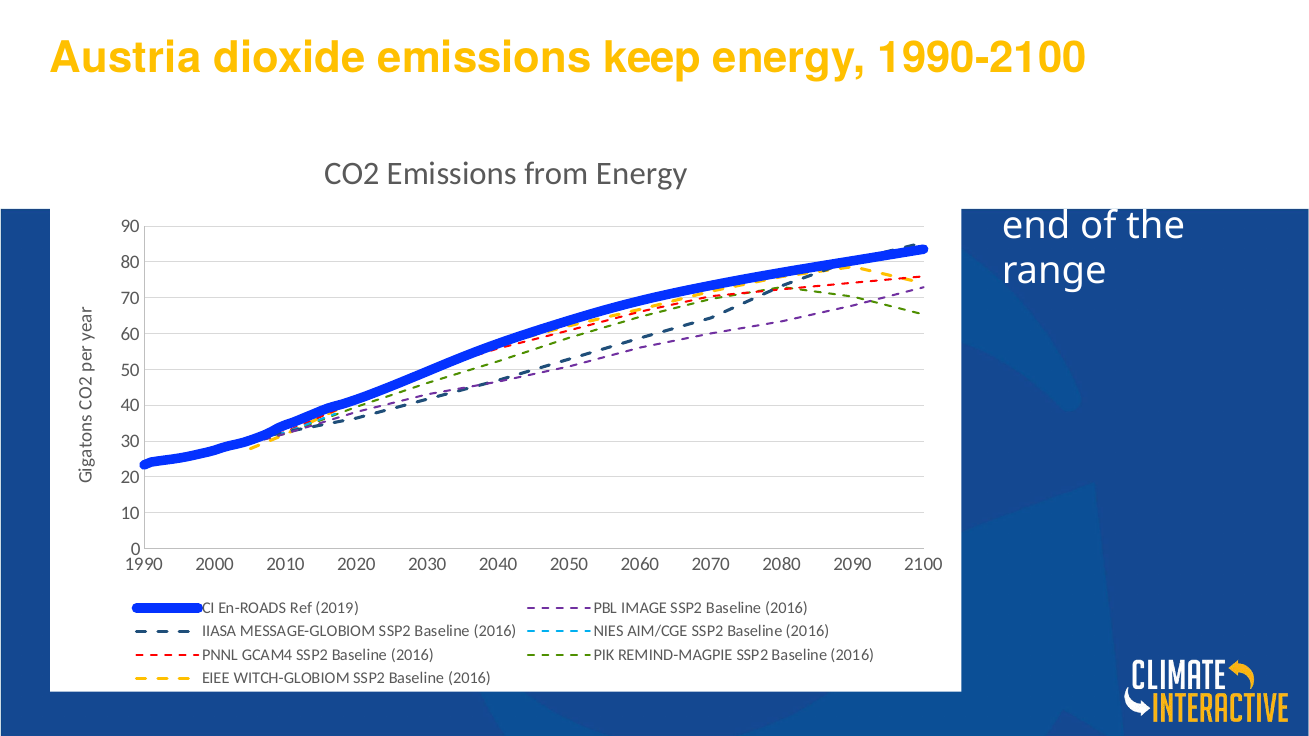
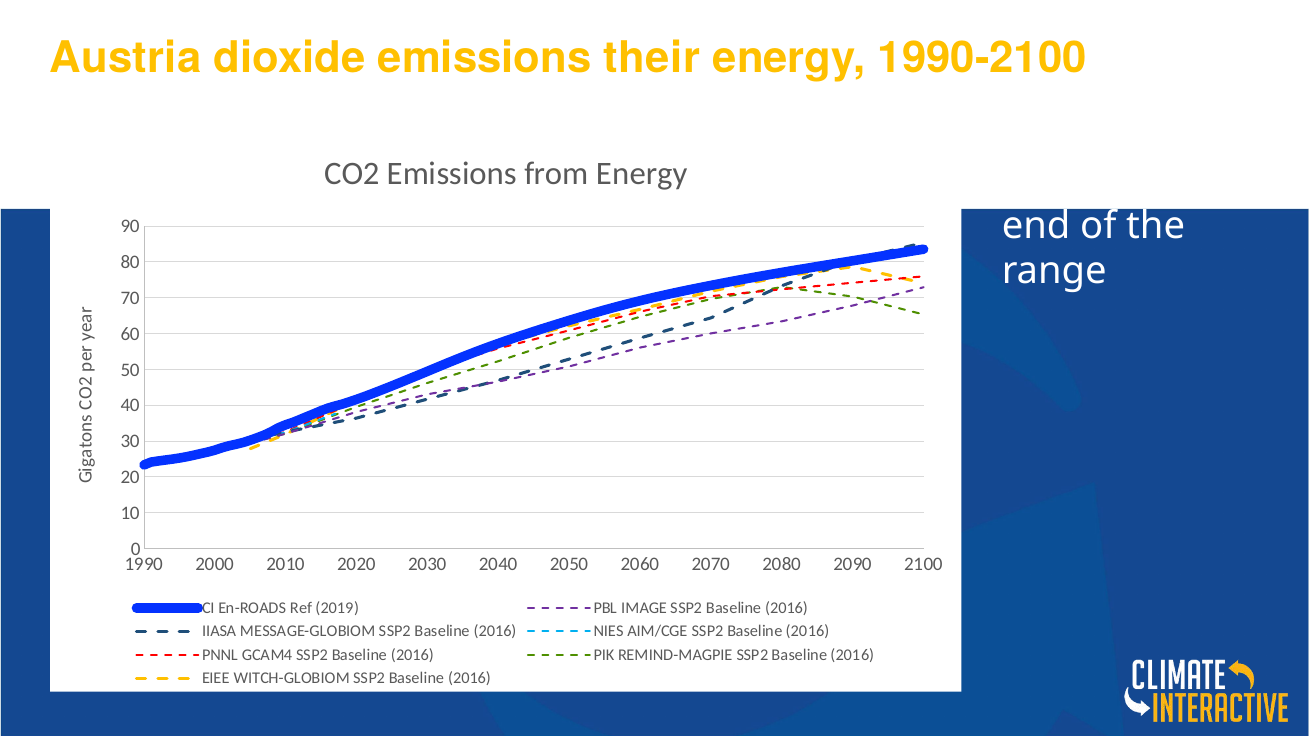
keep: keep -> their (652, 58)
